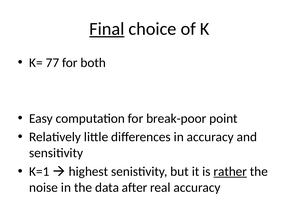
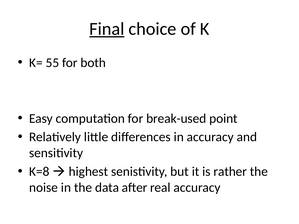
77: 77 -> 55 (52, 63)
break-poor: break-poor -> break-used (176, 119)
K=1: K=1 -> K=8 (39, 172)
rather underline: present -> none (230, 172)
